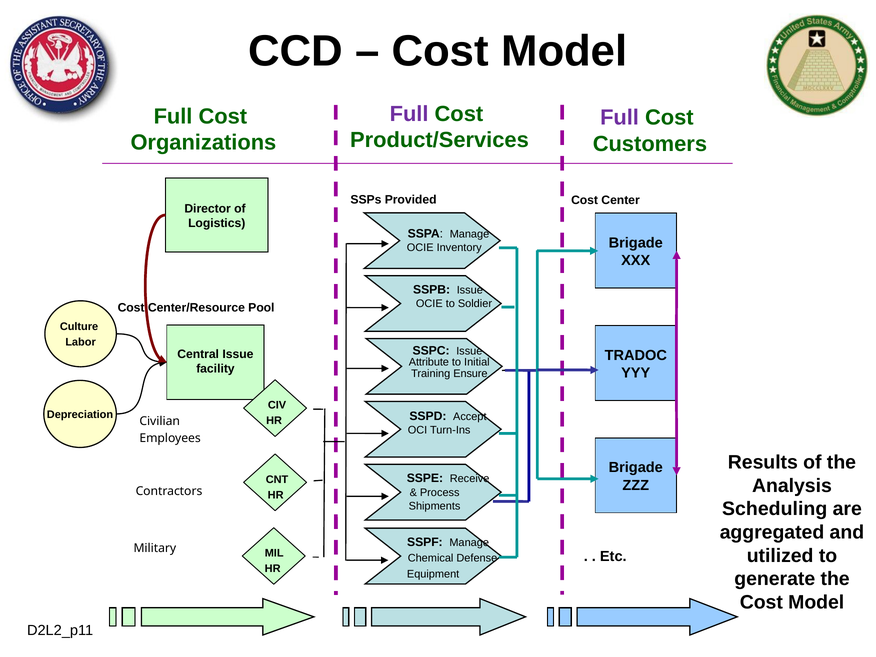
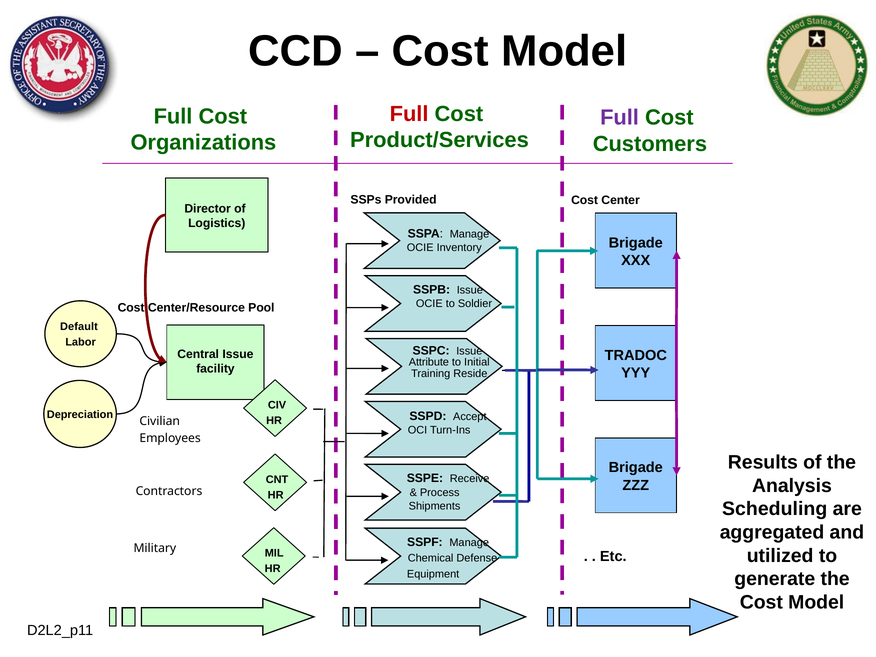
Full colour: purple -> red (409, 114)
Culture: Culture -> Default (79, 327)
Ensure: Ensure -> Reside (470, 374)
